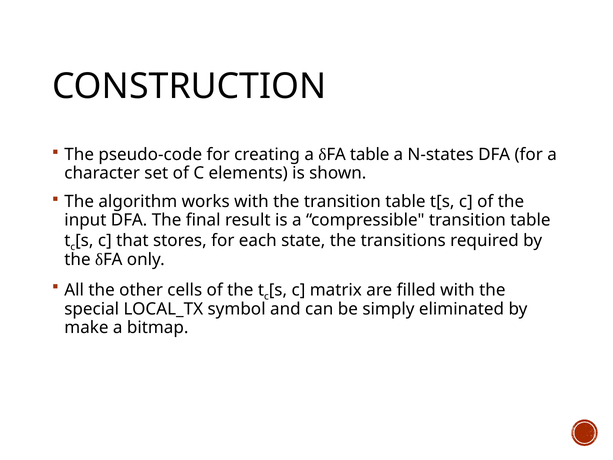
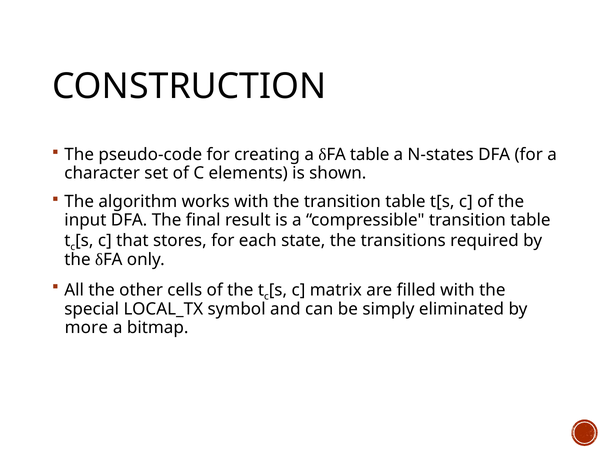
make: make -> more (86, 327)
